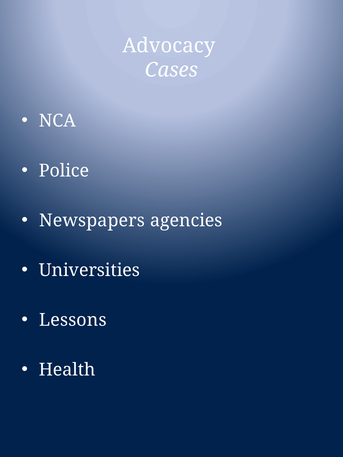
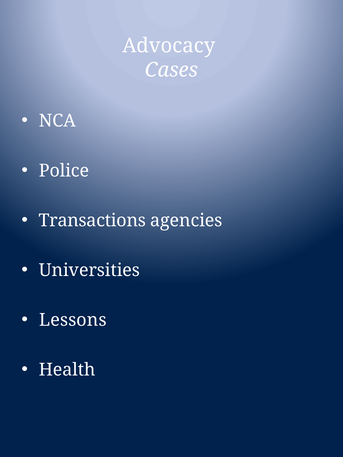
Newspapers: Newspapers -> Transactions (92, 221)
